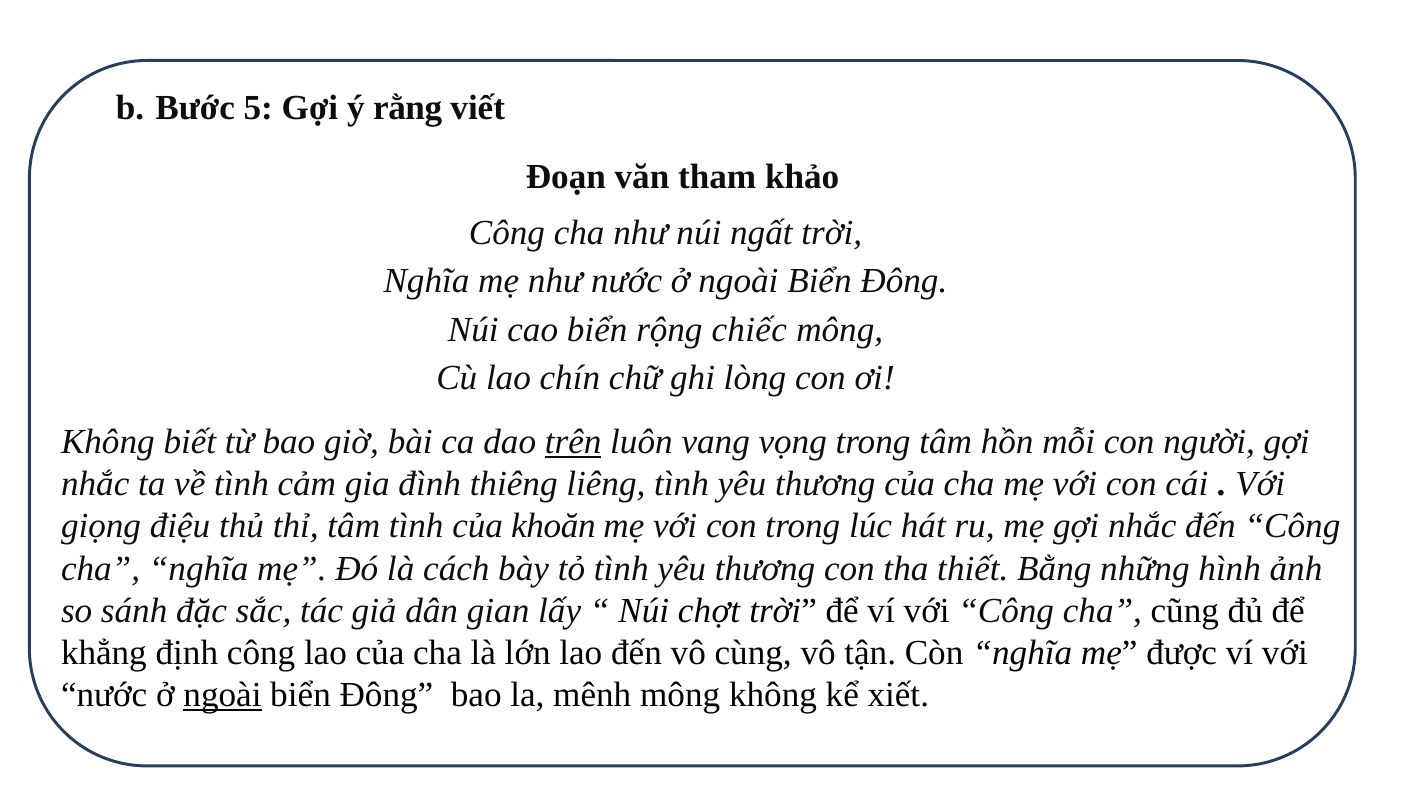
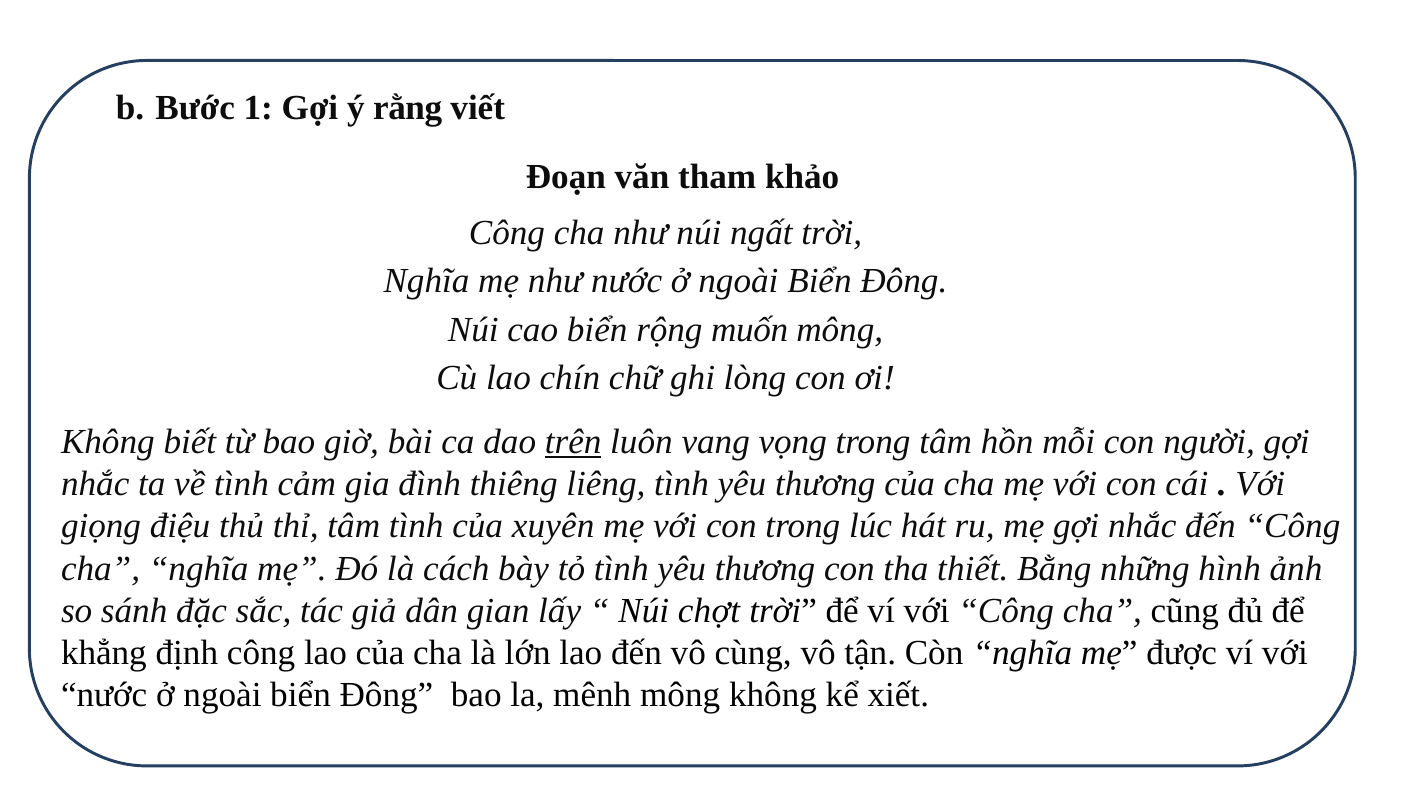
5: 5 -> 1 (258, 108)
chiếc: chiếc -> muốn (750, 330)
khoăn: khoăn -> xuyên (553, 526)
ngoài underline: present -> none (222, 695)
